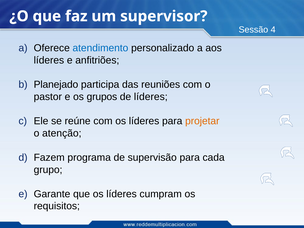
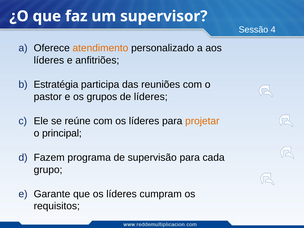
atendimento colour: blue -> orange (100, 48)
Planejado: Planejado -> Estratégia (56, 85)
atenção: atenção -> principal (62, 133)
